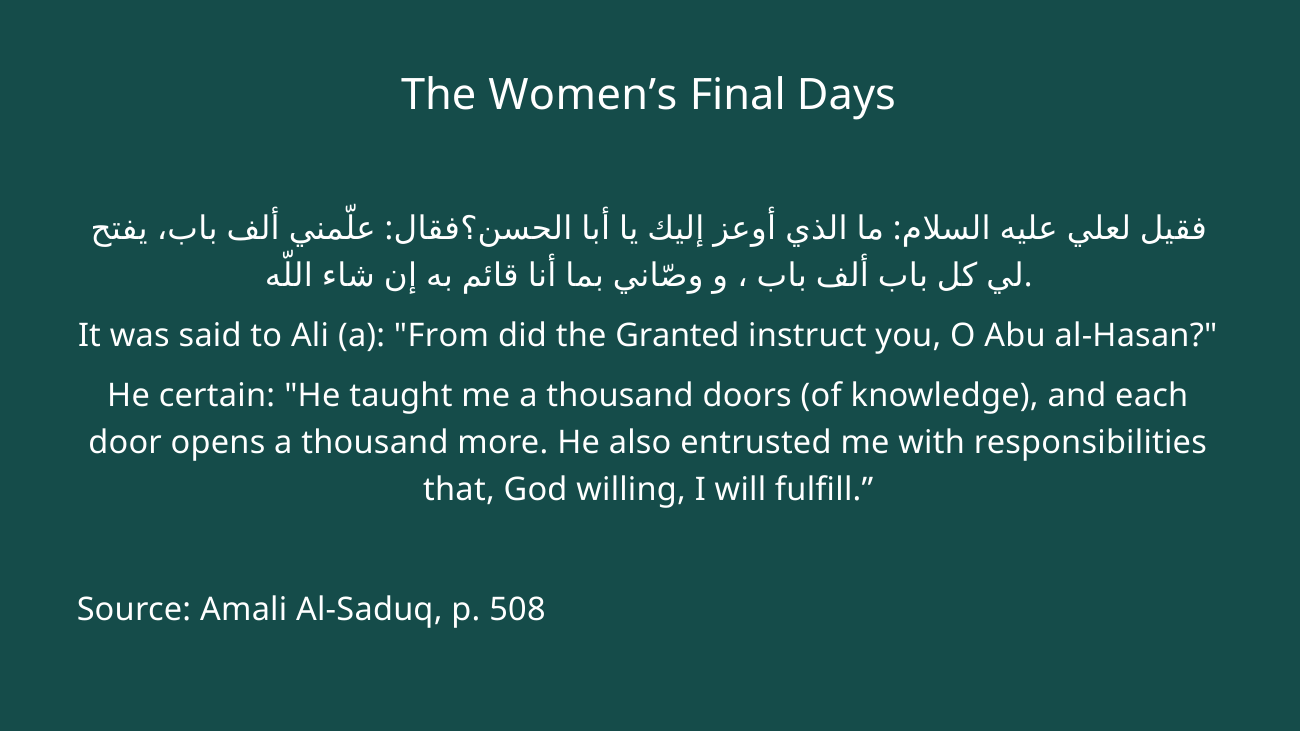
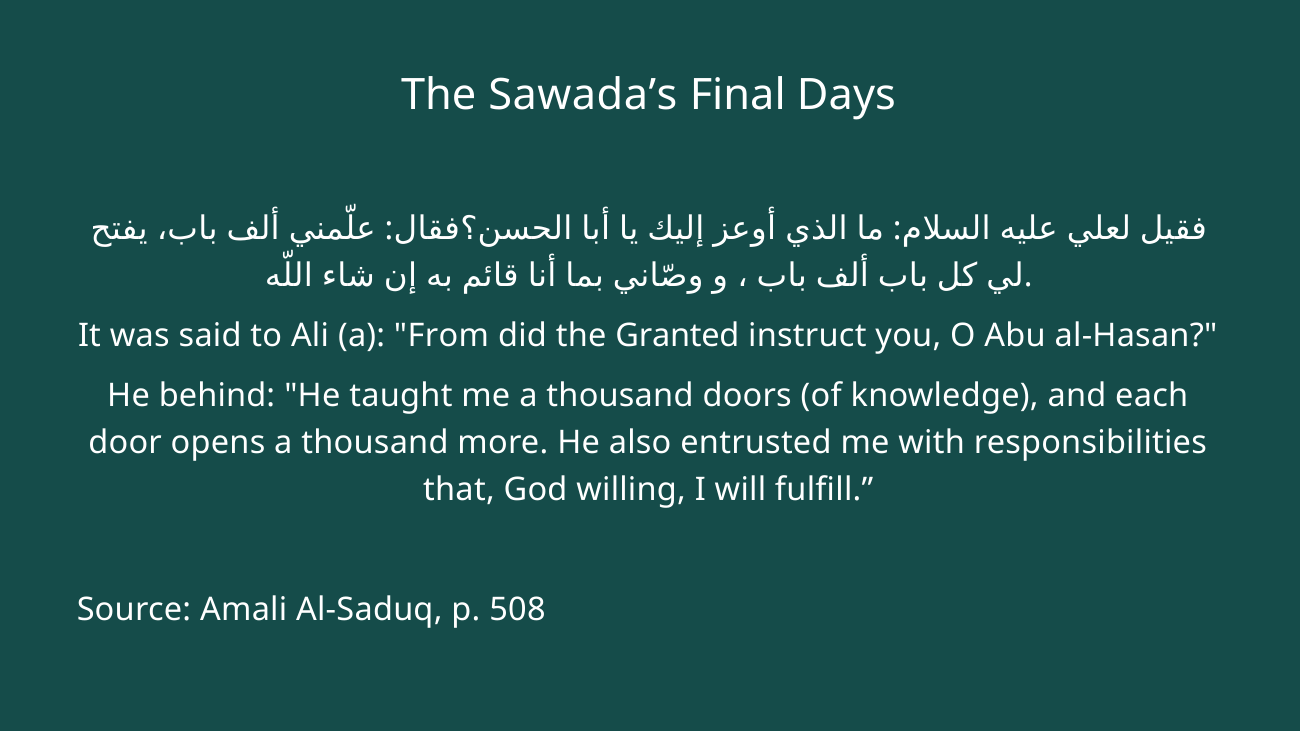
Women’s: Women’s -> Sawada’s (583, 95)
certain: certain -> behind (217, 396)
